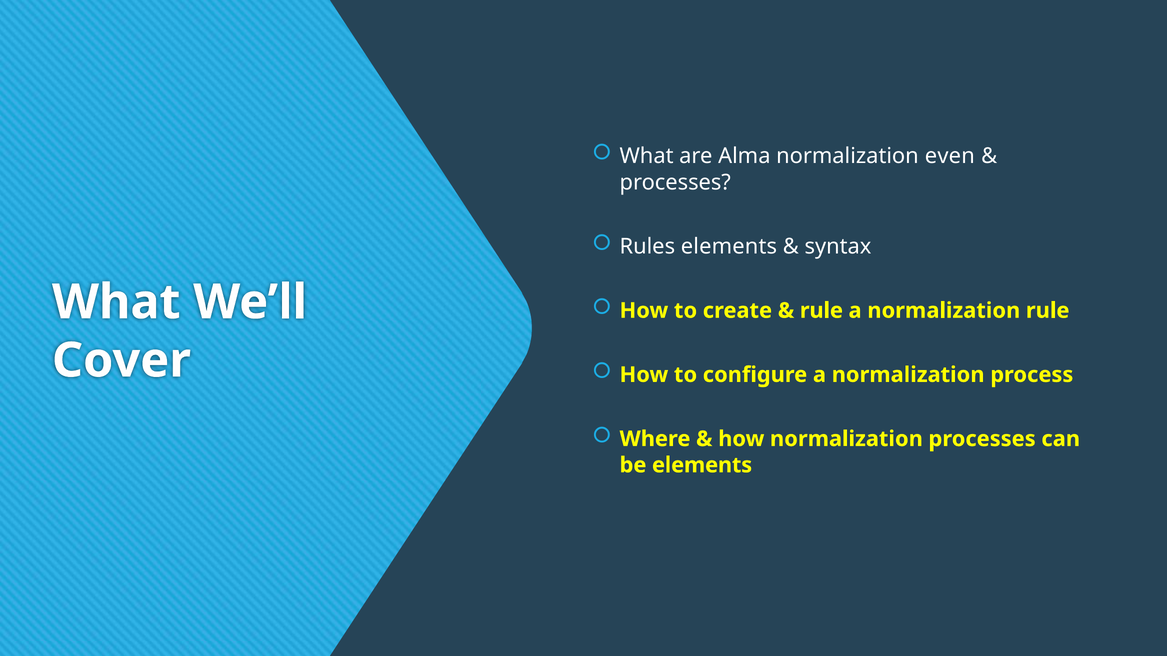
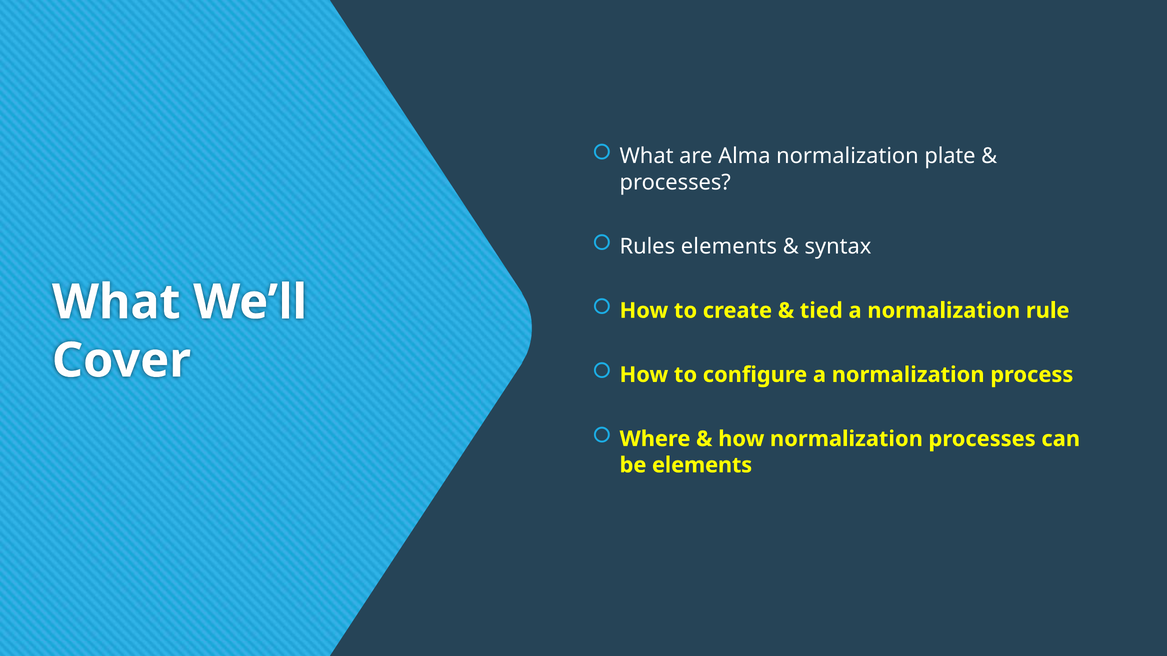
even: even -> plate (950, 156)
rule: rule -> tied (821, 311)
